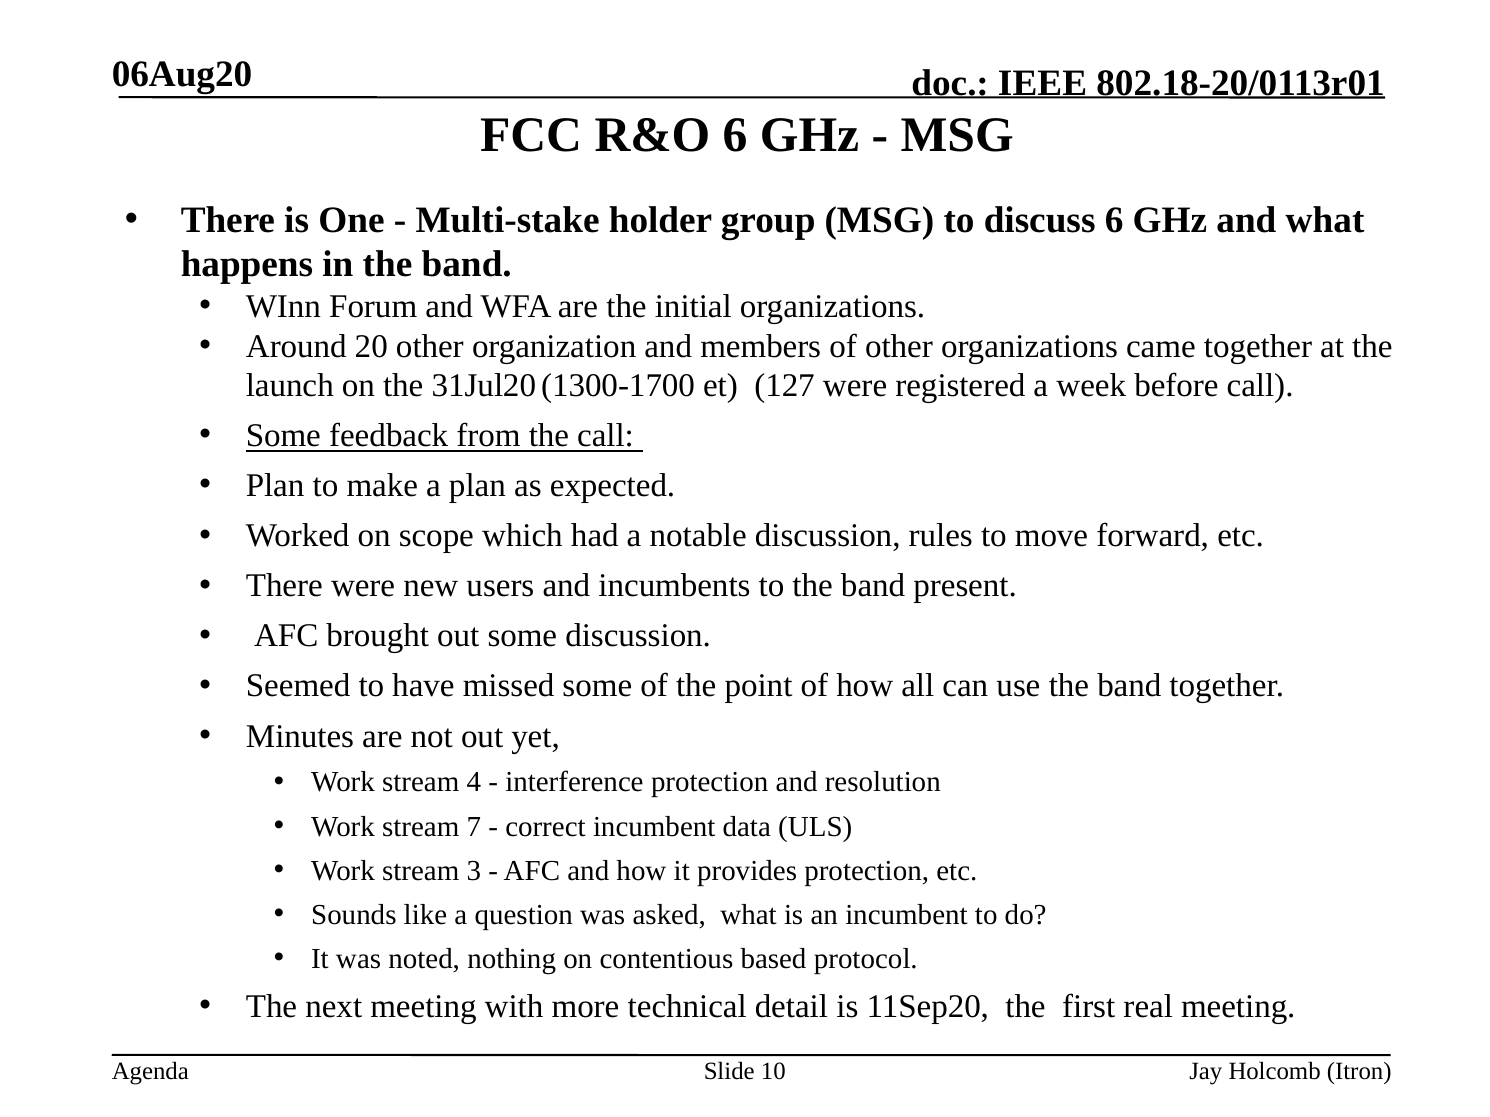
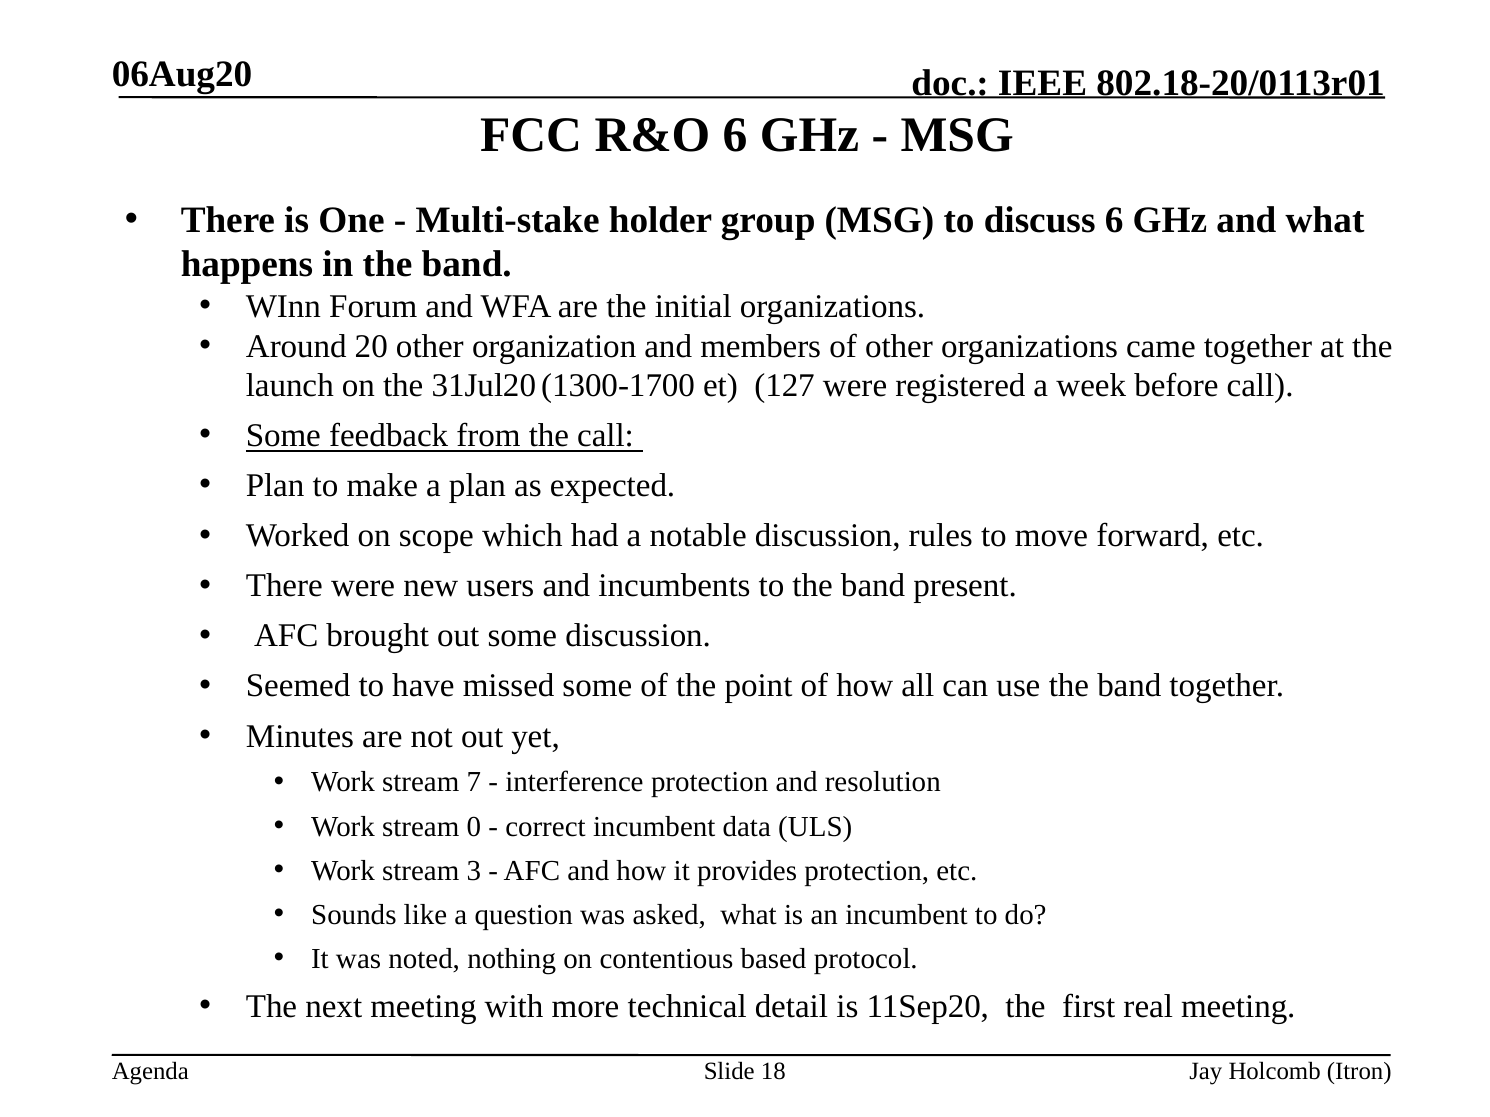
4: 4 -> 7 (474, 783)
7: 7 -> 0 (474, 827)
10: 10 -> 18 (773, 1072)
